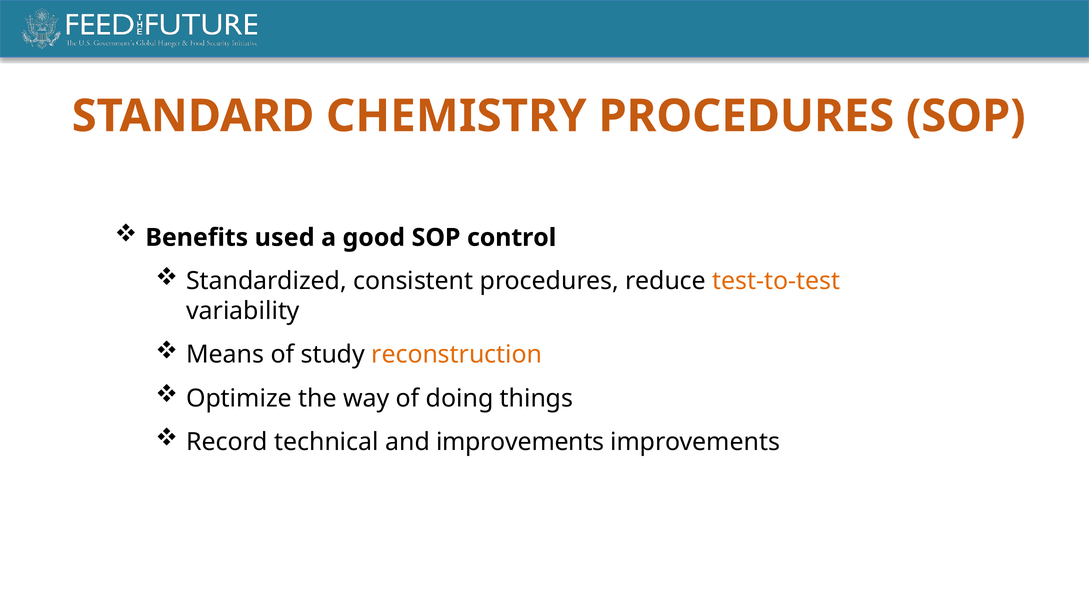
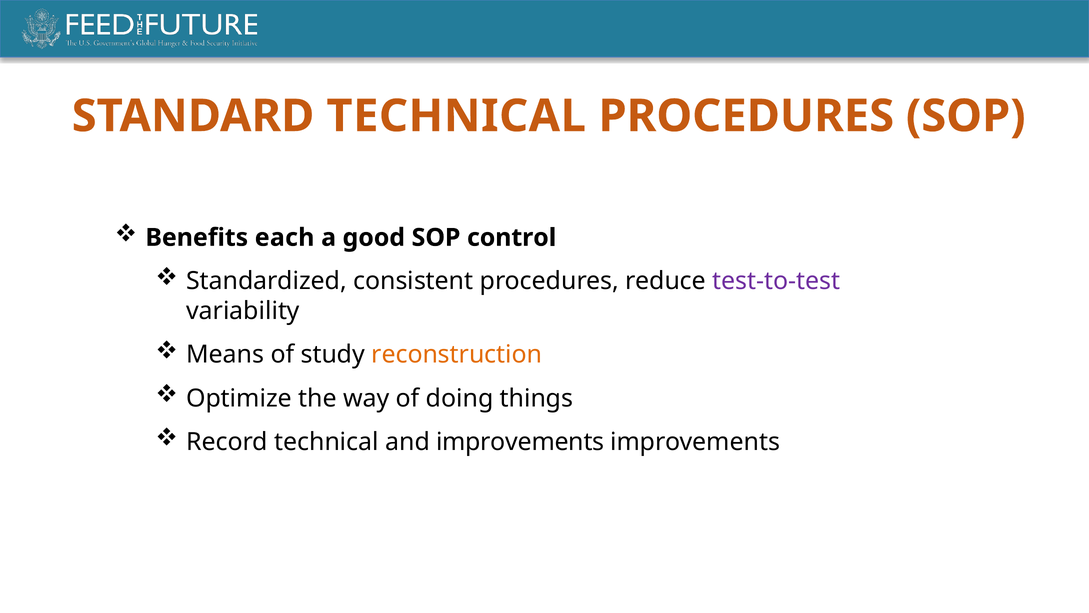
STANDARD CHEMISTRY: CHEMISTRY -> TECHNICAL (456, 116)
used: used -> each (285, 237)
test-to-test colour: orange -> purple (776, 281)
